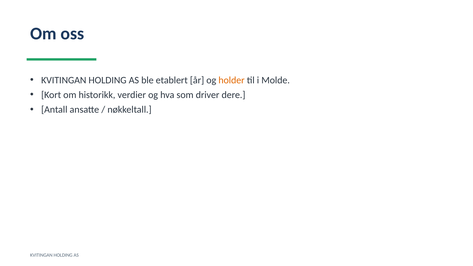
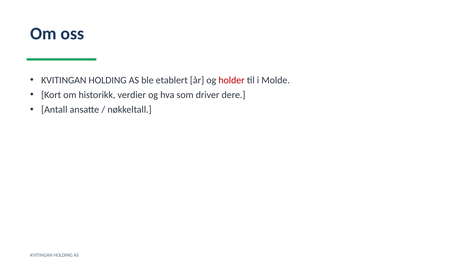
holder colour: orange -> red (232, 80)
